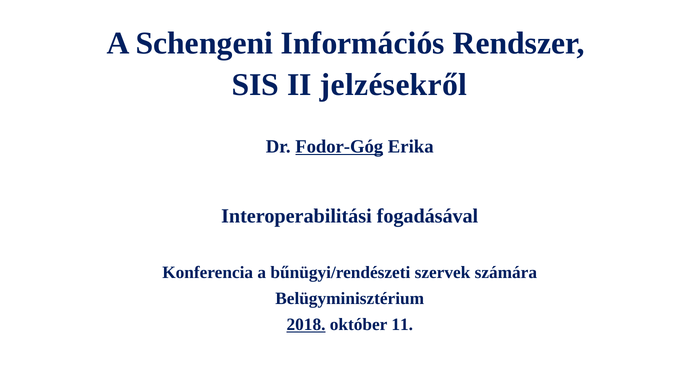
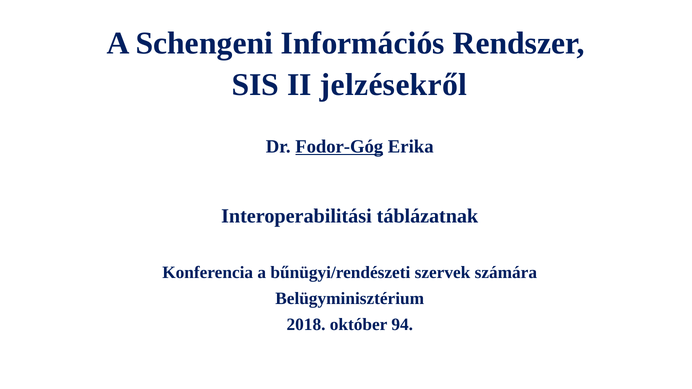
fogadásával: fogadásával -> táblázatnak (427, 216)
2018 underline: present -> none (306, 325)
11: 11 -> 94 (402, 325)
